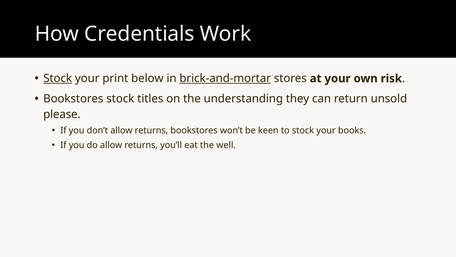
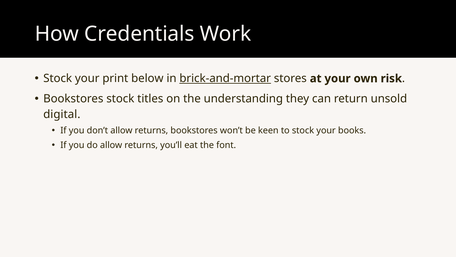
Stock underline: present -> none (58, 78)
please: please -> digital (62, 114)
well: well -> font (226, 145)
